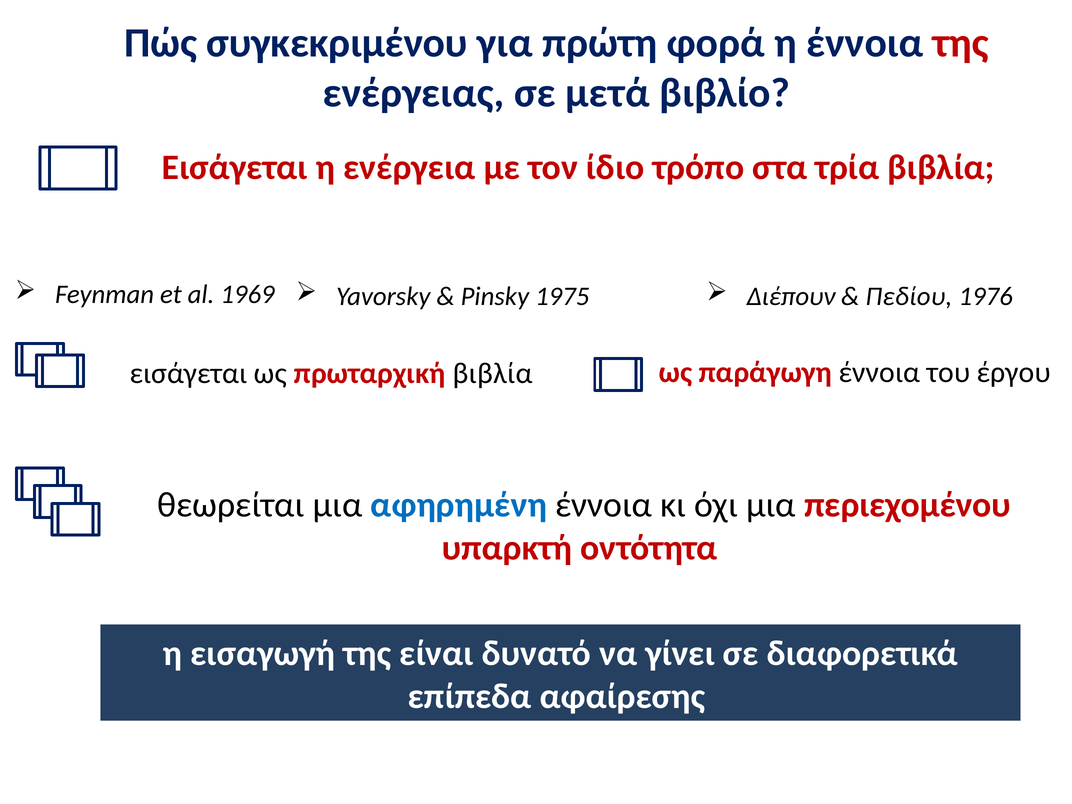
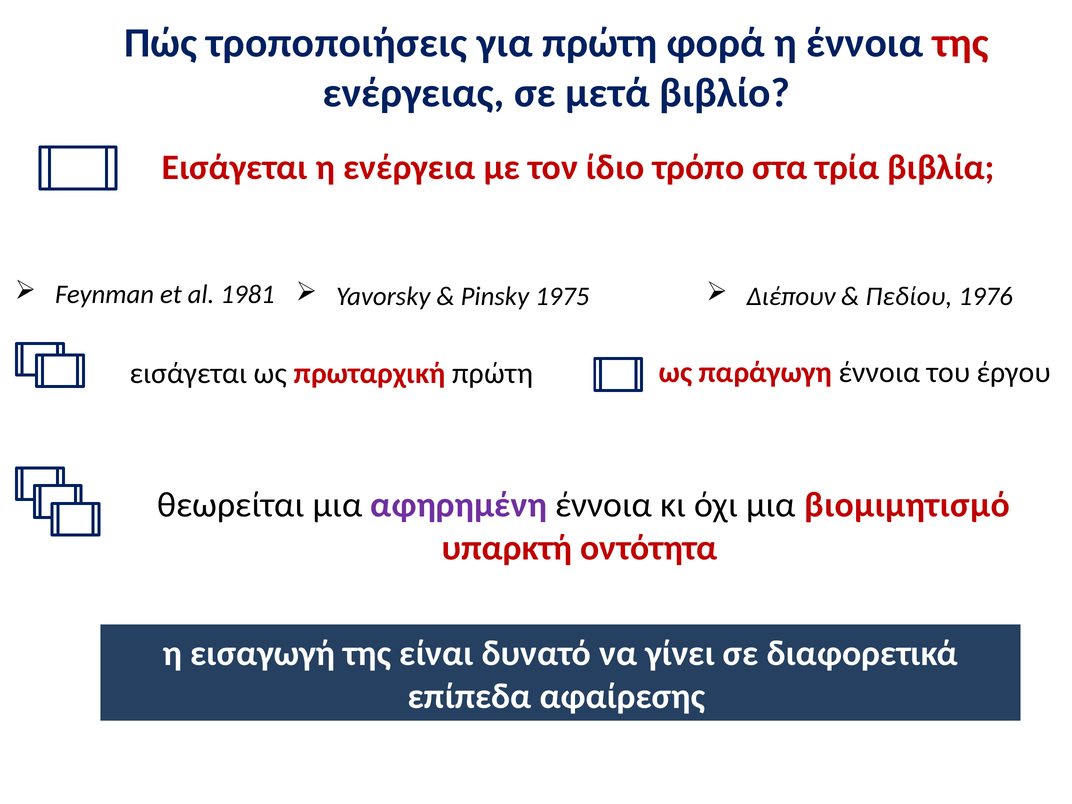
συγκεκριμένου: συγκεκριμένου -> τροποποιήσεις (337, 43)
1969: 1969 -> 1981 (248, 295)
πρωταρχική βιβλία: βιβλία -> πρώτη (493, 373)
αφηρημένη colour: blue -> purple (459, 505)
περιεχομένου: περιεχομένου -> βιομιμητισμό (907, 505)
